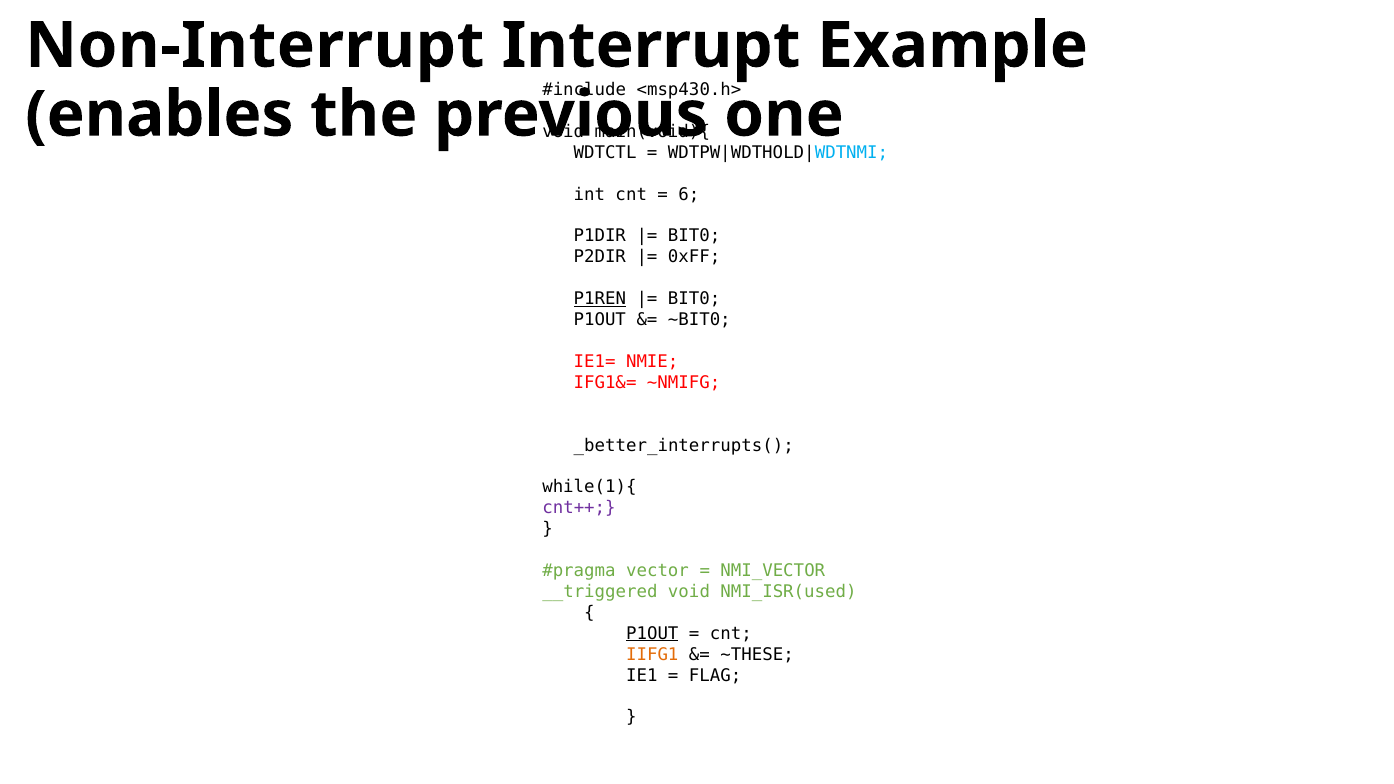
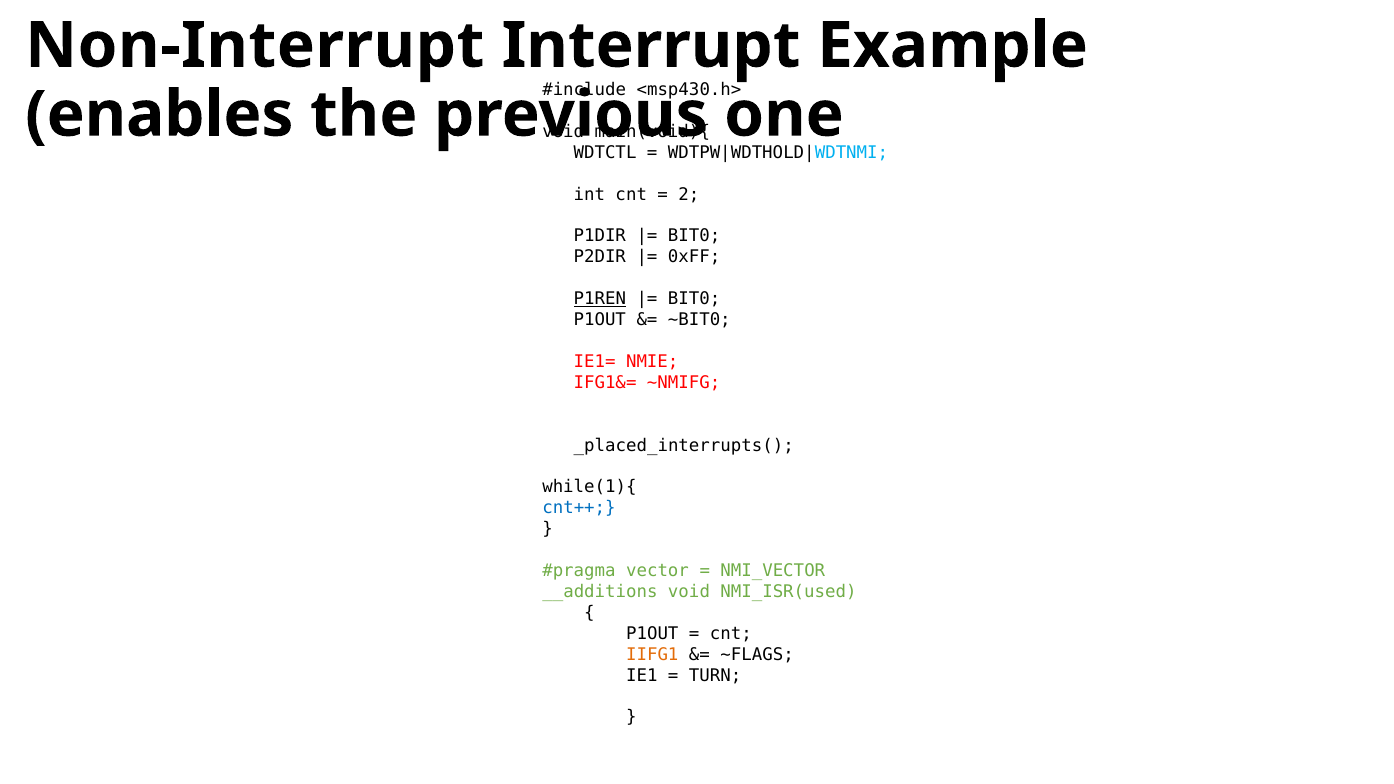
6: 6 -> 2 (689, 194)
_better_interrupts(: _better_interrupts( -> _placed_interrupts( (684, 445)
cnt++ colour: purple -> blue (579, 508)
__triggered: __triggered -> __additions (600, 592)
P1OUT underline: present -> none (652, 634)
~THESE: ~THESE -> ~FLAGS (757, 654)
FLAG: FLAG -> TURN (715, 675)
